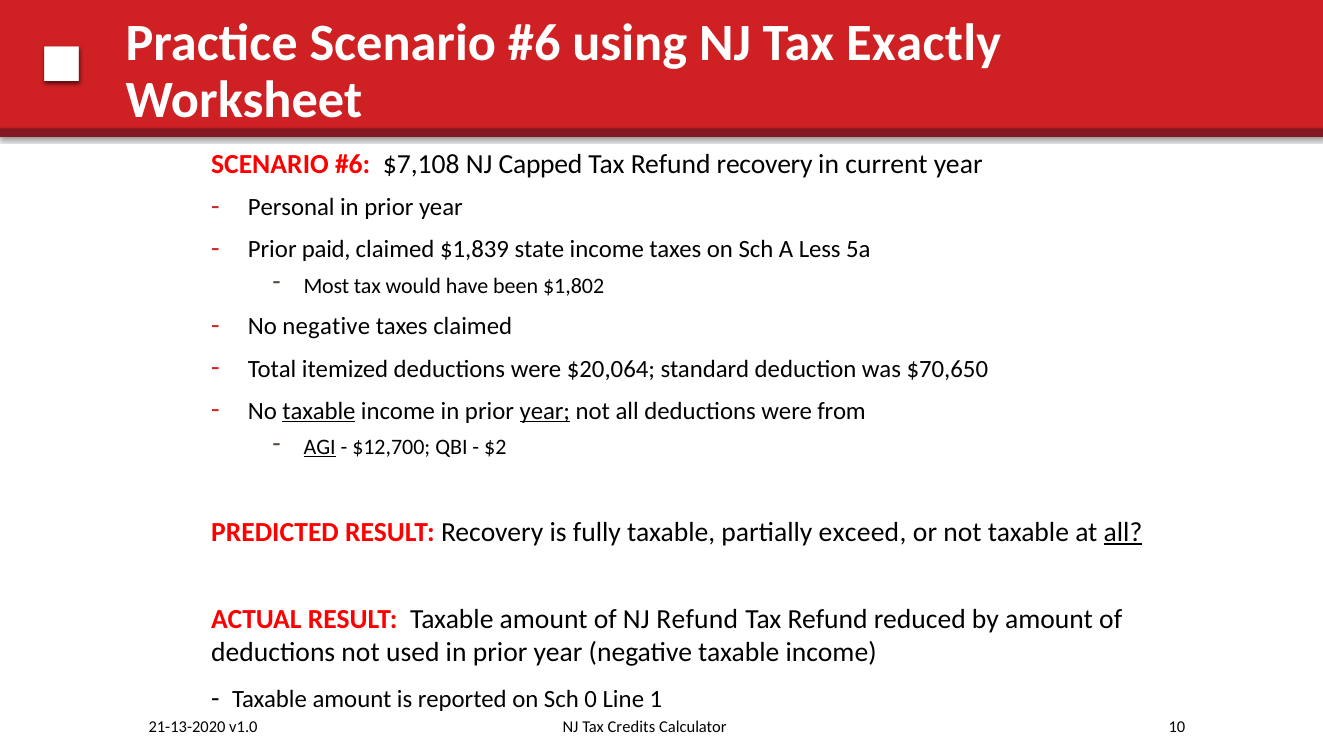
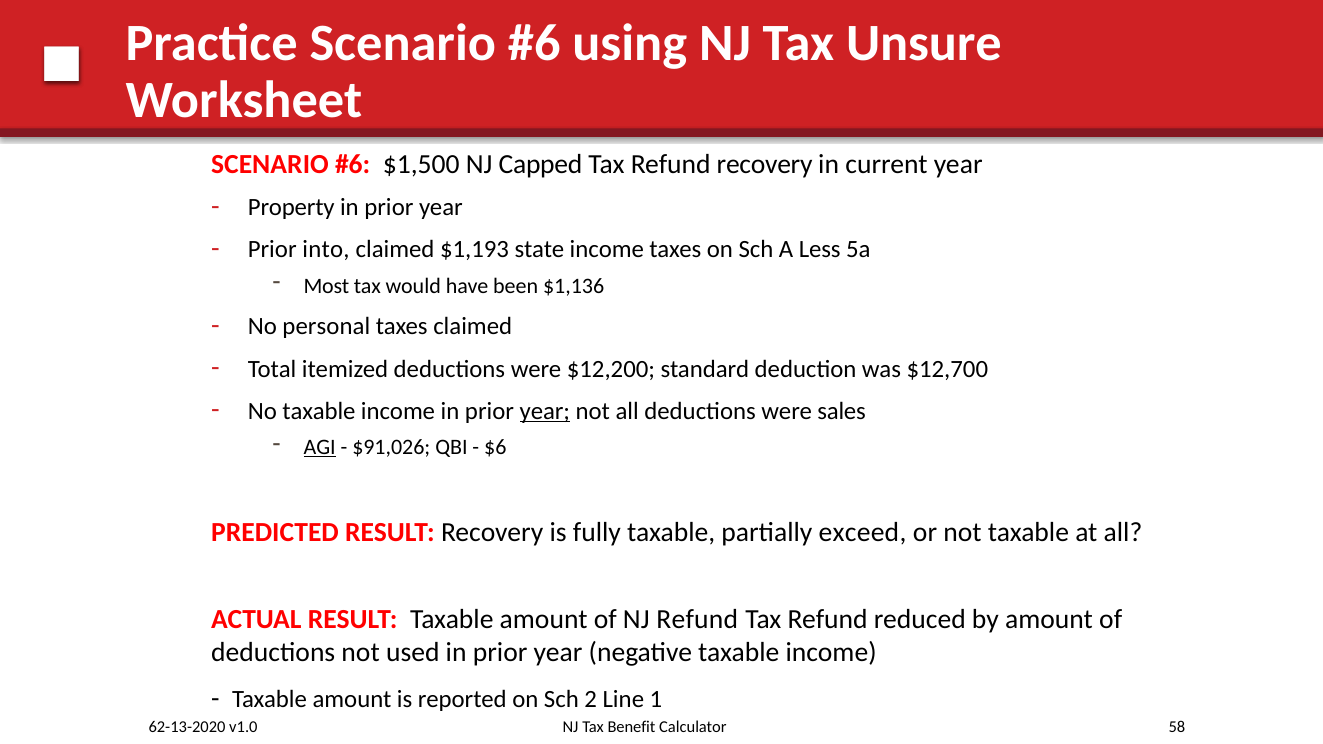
Exactly: Exactly -> Unsure (924, 44)
$7,108: $7,108 -> $1,500 (421, 164)
Personal: Personal -> Property (291, 208)
paid: paid -> into (326, 250)
$1,839: $1,839 -> $1,193 (475, 250)
$1,802: $1,802 -> $1,136 (574, 286)
No negative: negative -> personal (326, 327)
$20,064: $20,064 -> $12,200 (611, 369)
$70,650: $70,650 -> $12,700 (947, 369)
taxable underline: present -> none (319, 411)
from: from -> sales (842, 411)
$12,700: $12,700 -> $91,026 (391, 447)
$2: $2 -> $6 (495, 447)
all underline: present -> none (1123, 532)
0: 0 -> 2 (591, 699)
21-13-2020: 21-13-2020 -> 62-13-2020 (187, 727)
Credits: Credits -> Benefit (631, 727)
10: 10 -> 58 (1177, 727)
